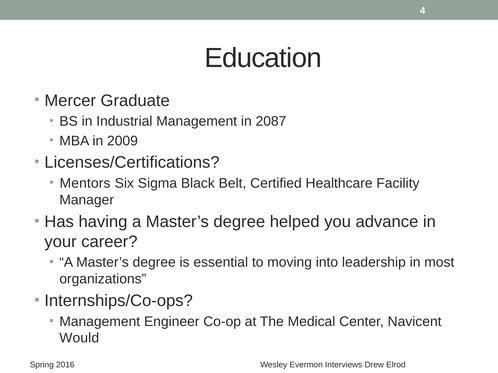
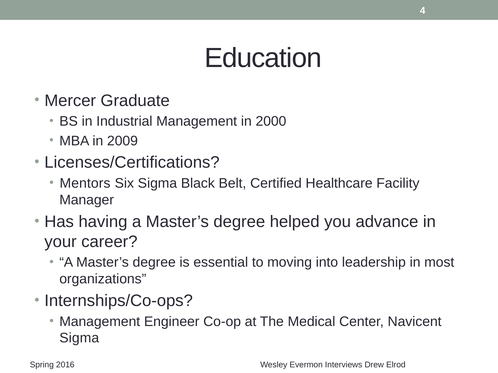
2087: 2087 -> 2000 (271, 122)
Would: Would -> Sigma (79, 339)
